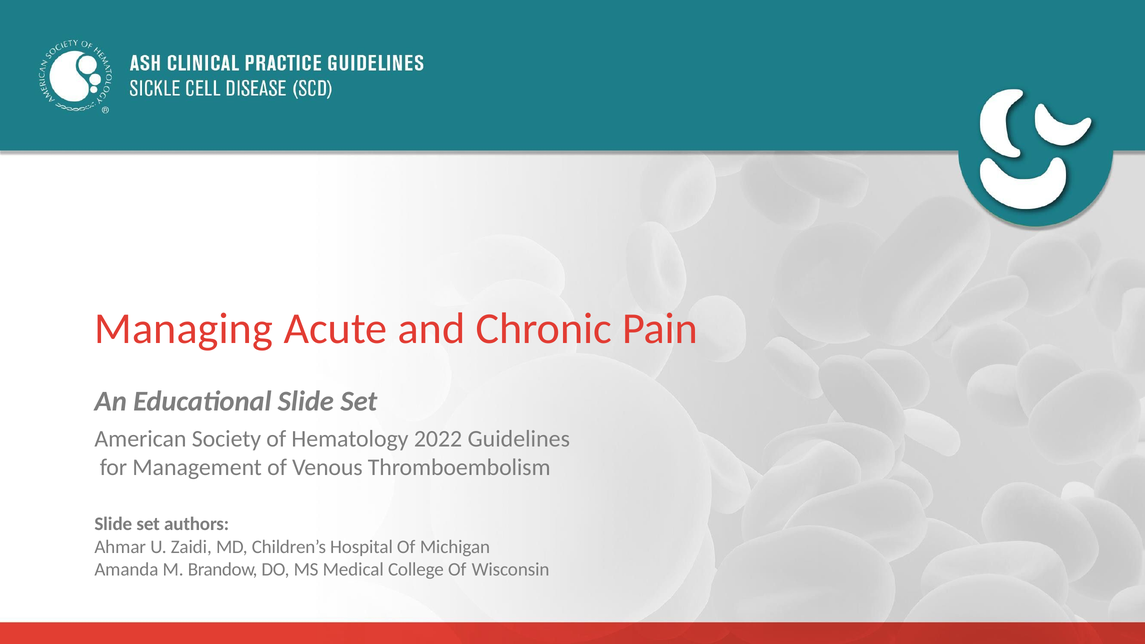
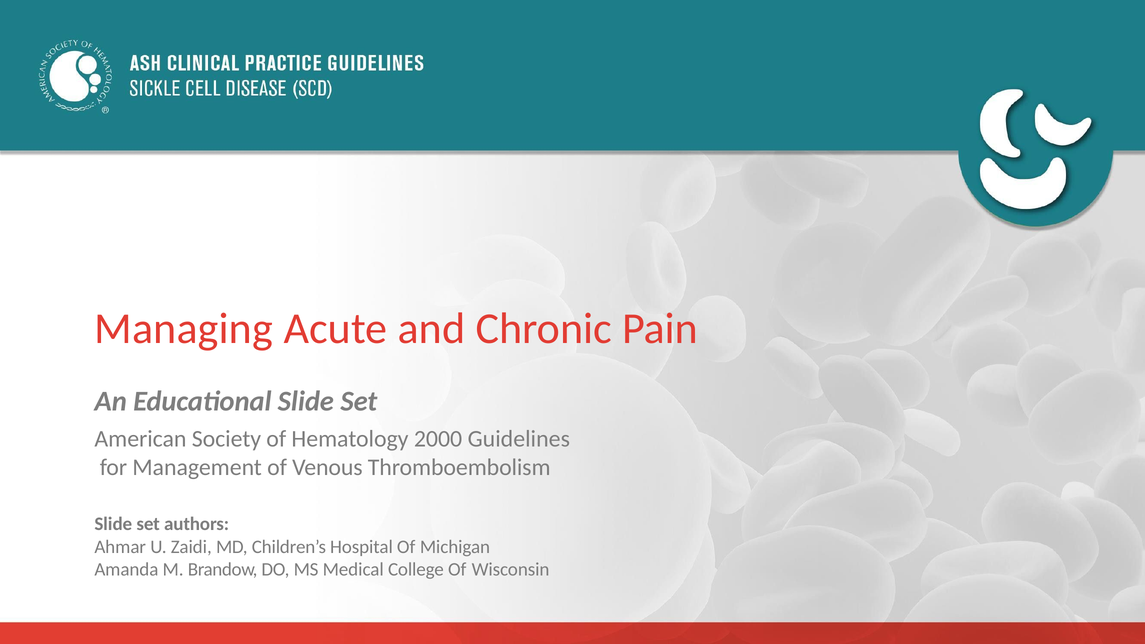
2022: 2022 -> 2000 (438, 439)
